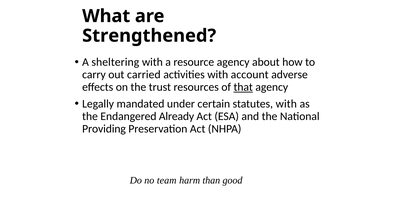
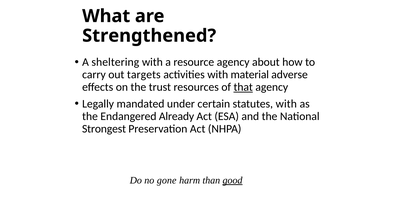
carried: carried -> targets (144, 75)
account: account -> material (250, 75)
Providing: Providing -> Strongest (104, 129)
team: team -> gone (167, 180)
good underline: none -> present (233, 180)
